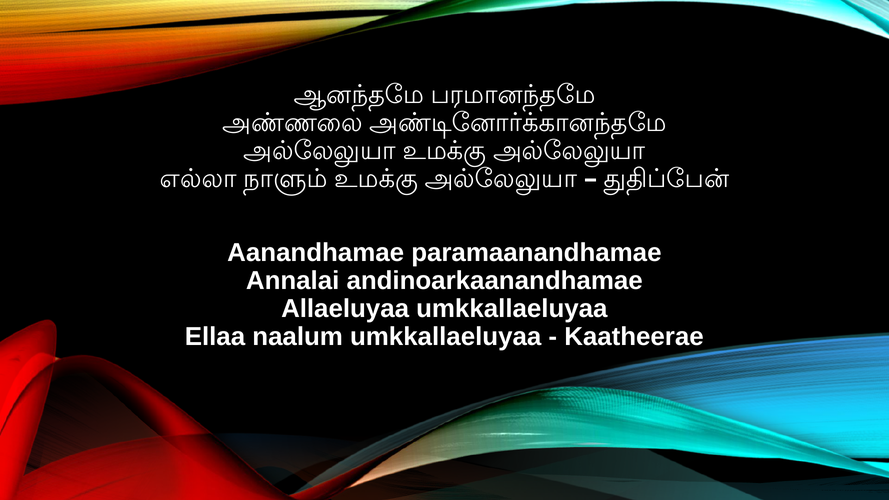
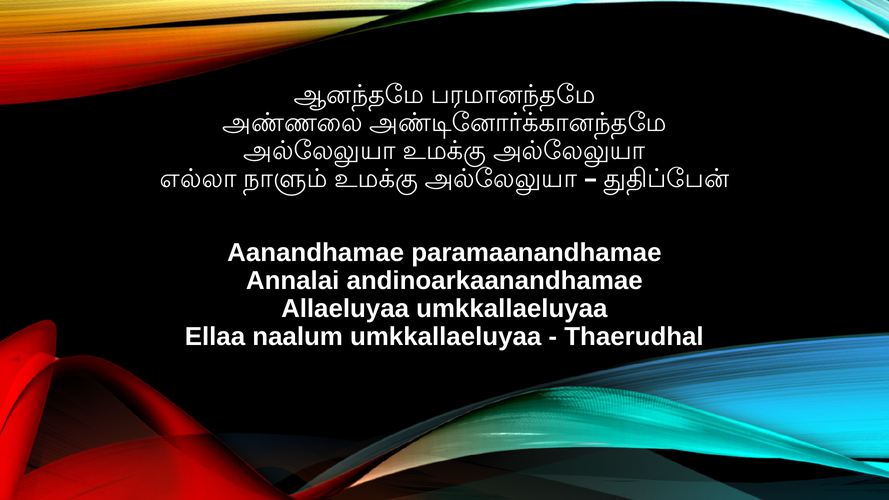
Kaatheerae: Kaatheerae -> Thaerudhal (634, 337)
